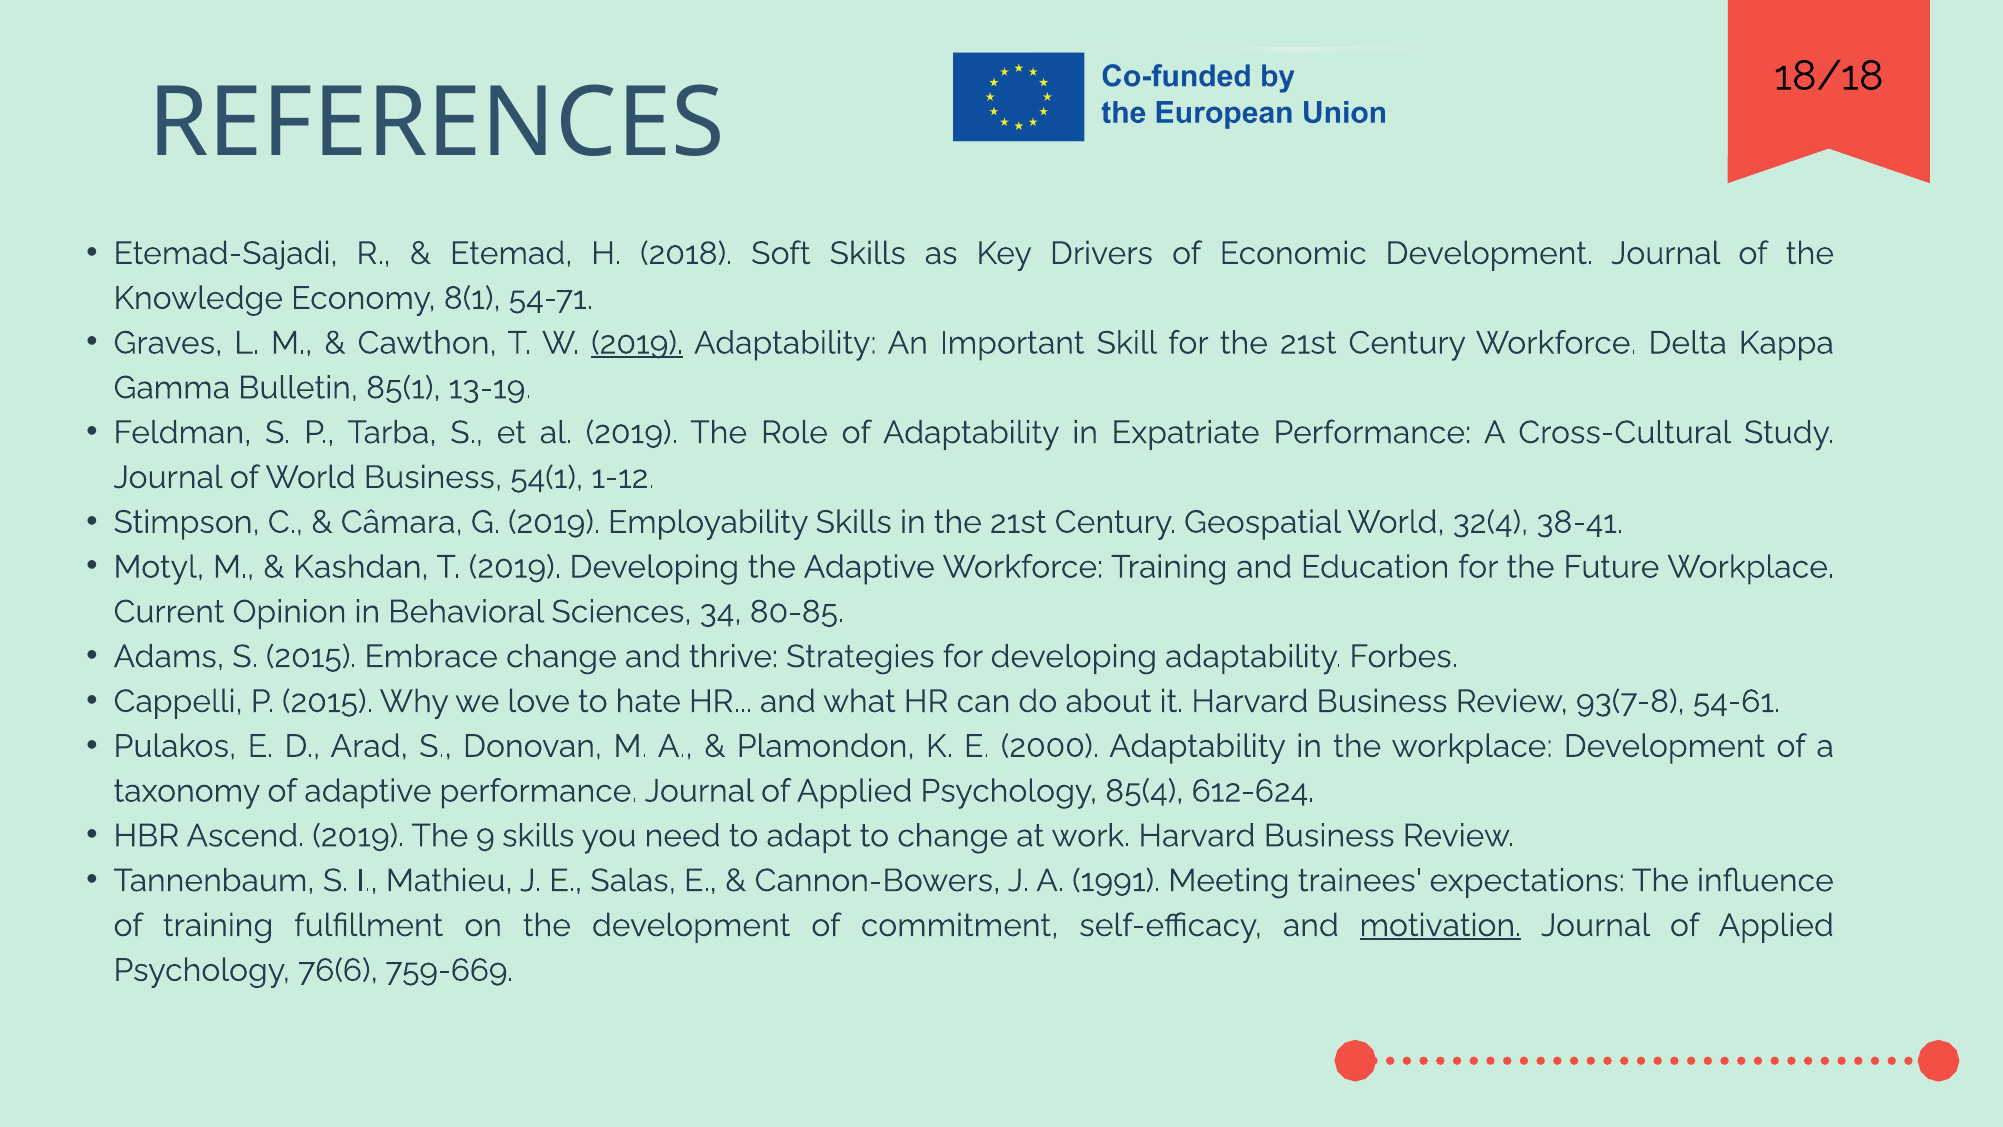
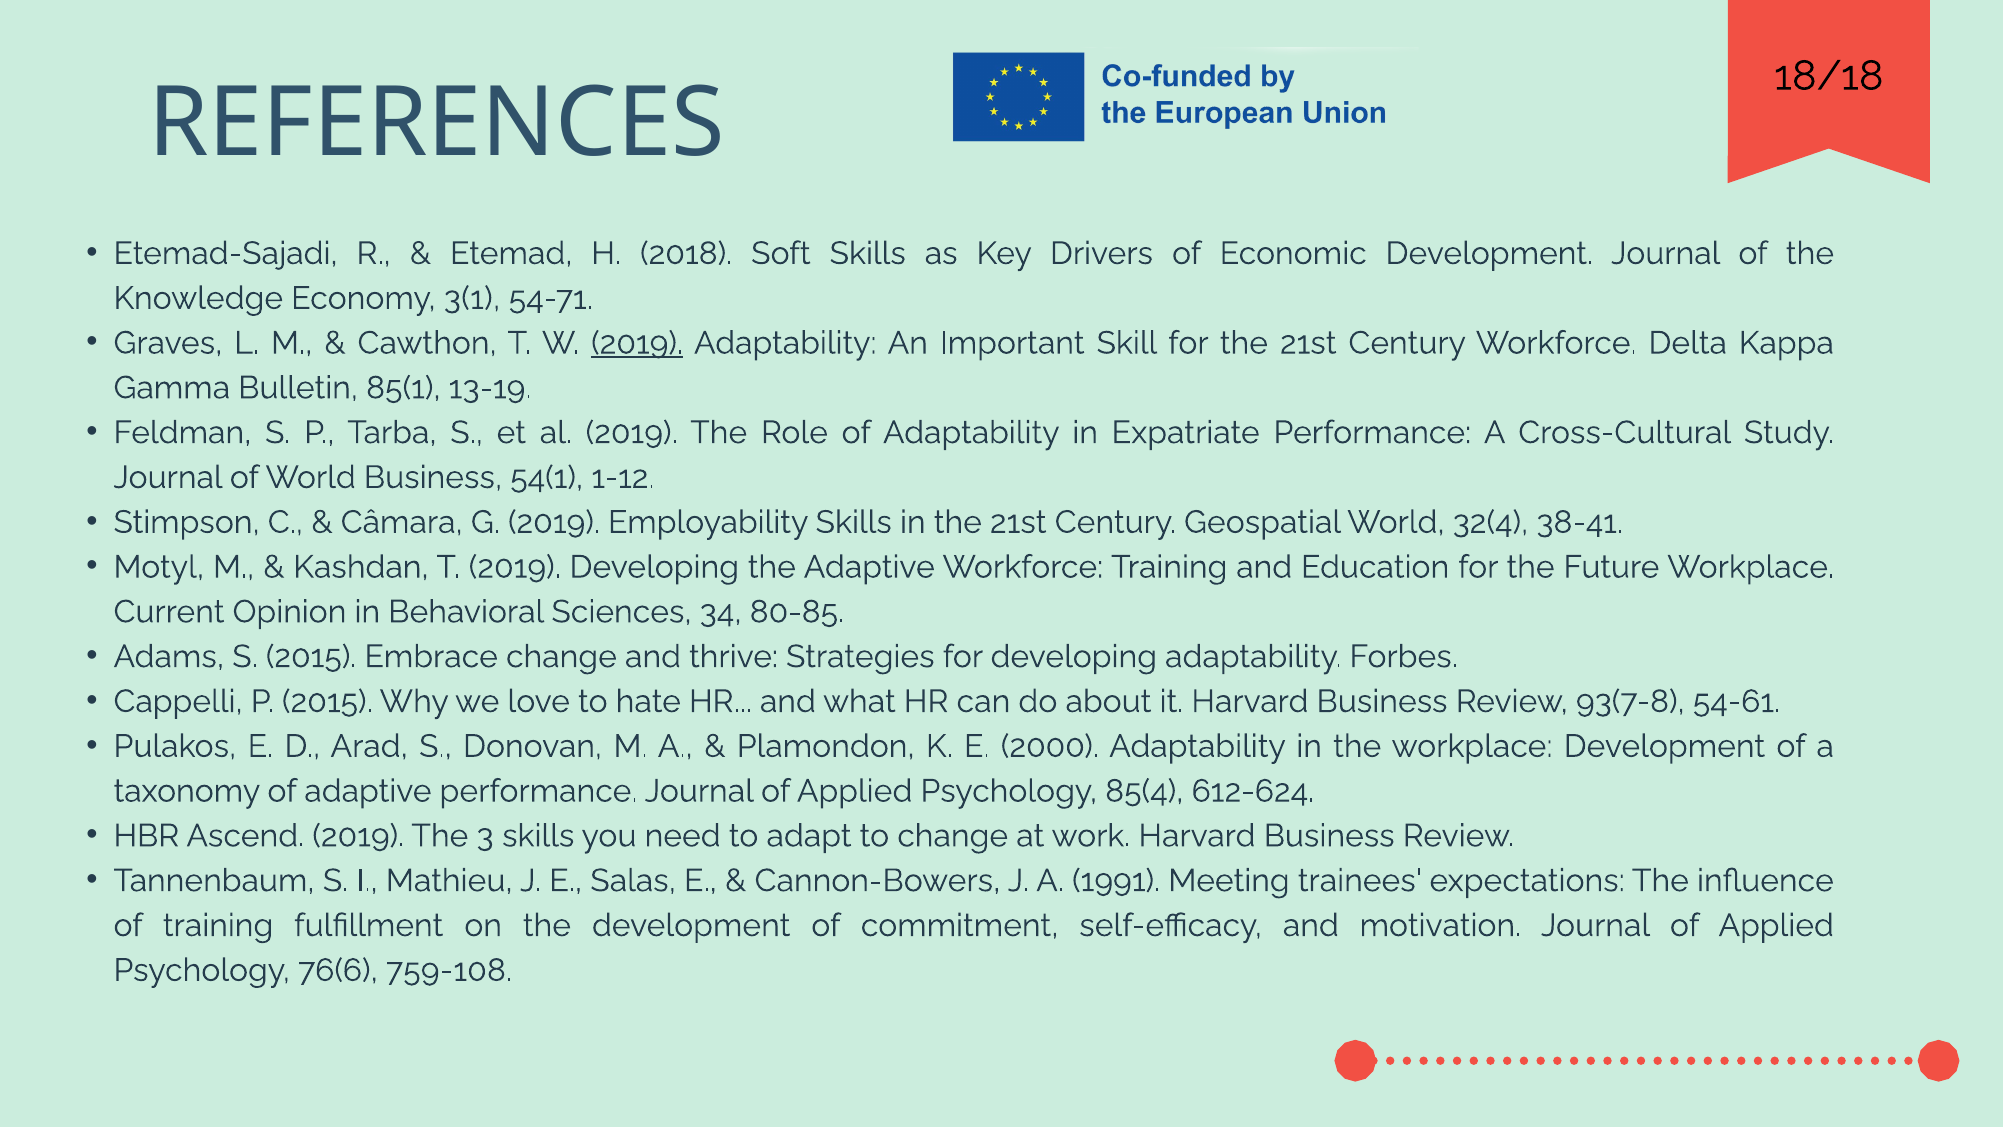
8(1: 8(1 -> 3(1 (472, 298)
9: 9 -> 3 (485, 836)
motivation underline: present -> none (1440, 925)
759-669: 759-669 -> 759-108 (449, 970)
